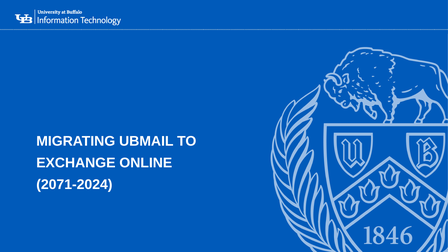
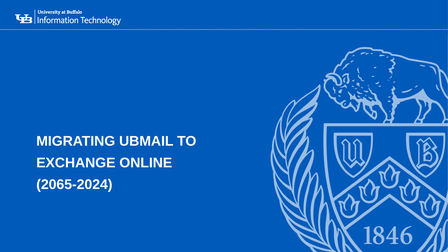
2071-2024: 2071-2024 -> 2065-2024 (74, 184)
